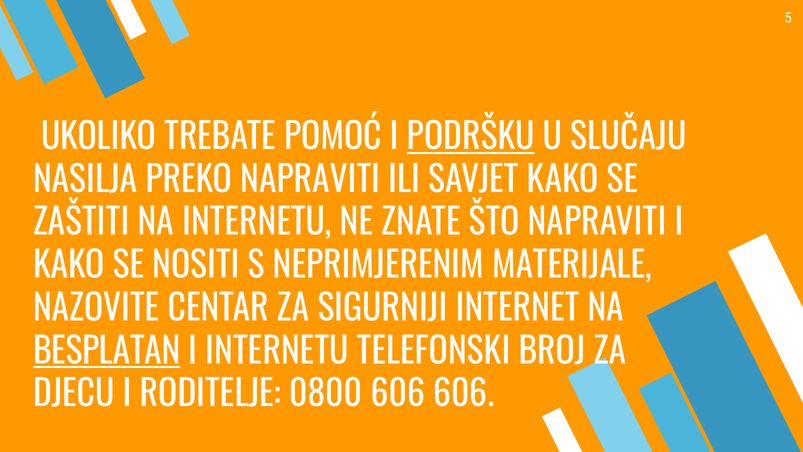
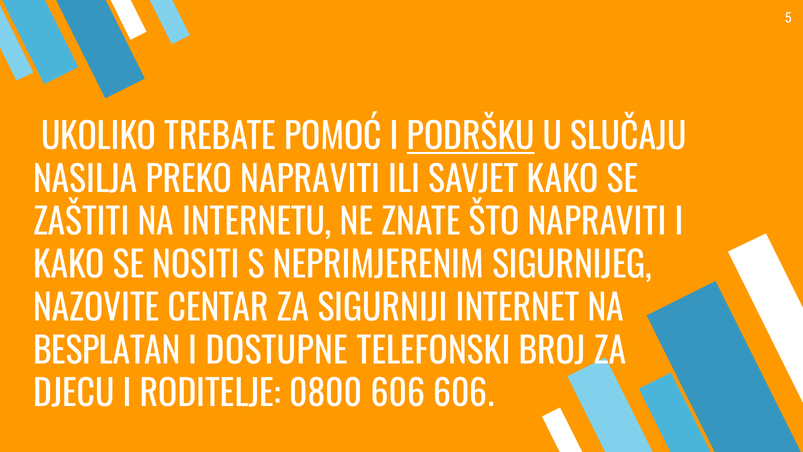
MATERIJALE: MATERIJALE -> SIGURNIJEG (572, 266)
BESPLATAN underline: present -> none (107, 352)
I INTERNETU: INTERNETU -> DOSTUPNE (277, 352)
